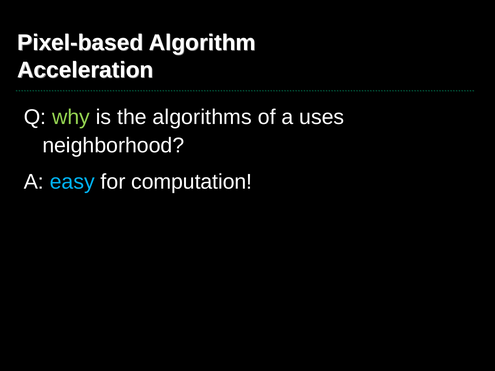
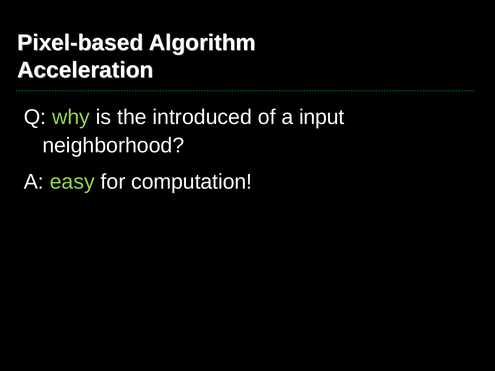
algorithms: algorithms -> introduced (202, 117)
uses: uses -> input (322, 117)
easy colour: light blue -> light green (72, 182)
